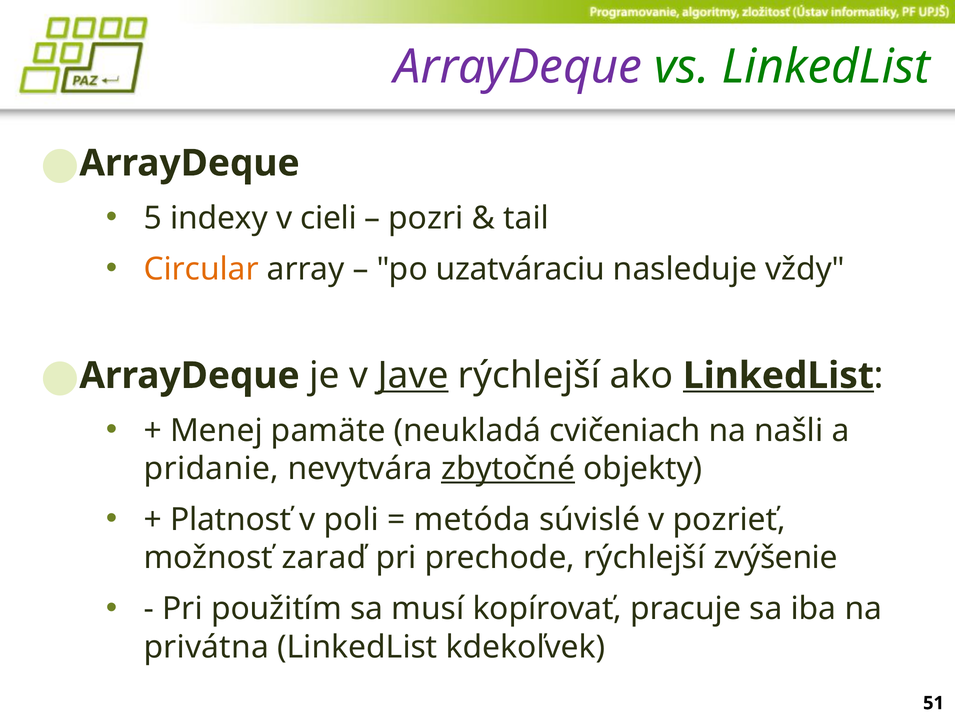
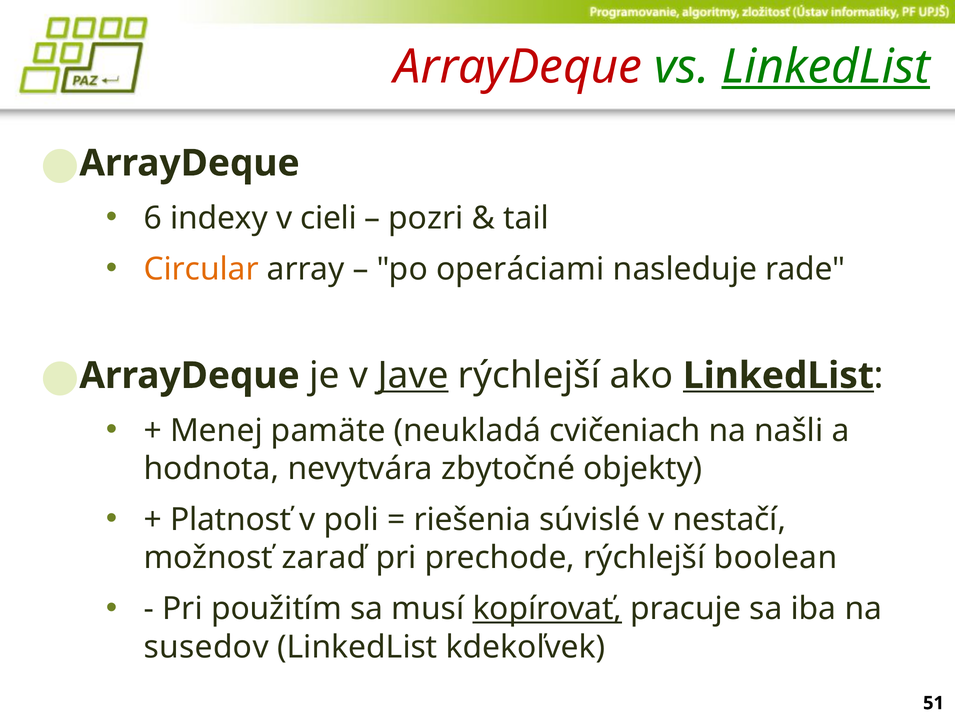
ArrayDeque colour: purple -> red (518, 67)
LinkedList underline: none -> present (826, 67)
5: 5 -> 6 (153, 218)
uzatváraciu: uzatváraciu -> operáciami (520, 269)
vždy: vždy -> rade (805, 269)
pridanie: pridanie -> hodnota (211, 468)
zbytočné underline: present -> none (508, 468)
metóda: metóda -> riešenia (472, 519)
pozrieť: pozrieť -> nestačí (729, 519)
zvýšenie: zvýšenie -> boolean (775, 557)
kopírovať underline: none -> present (547, 608)
privátna: privátna -> susedov (206, 646)
